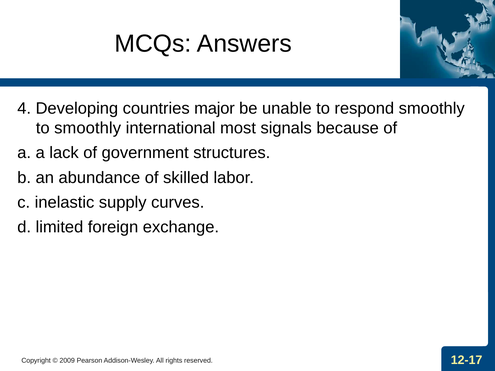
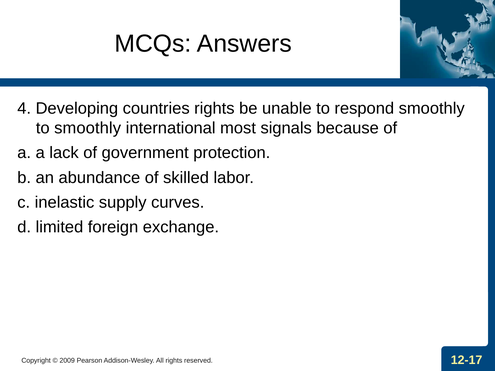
countries major: major -> rights (214, 108)
structures: structures -> protection (232, 153)
